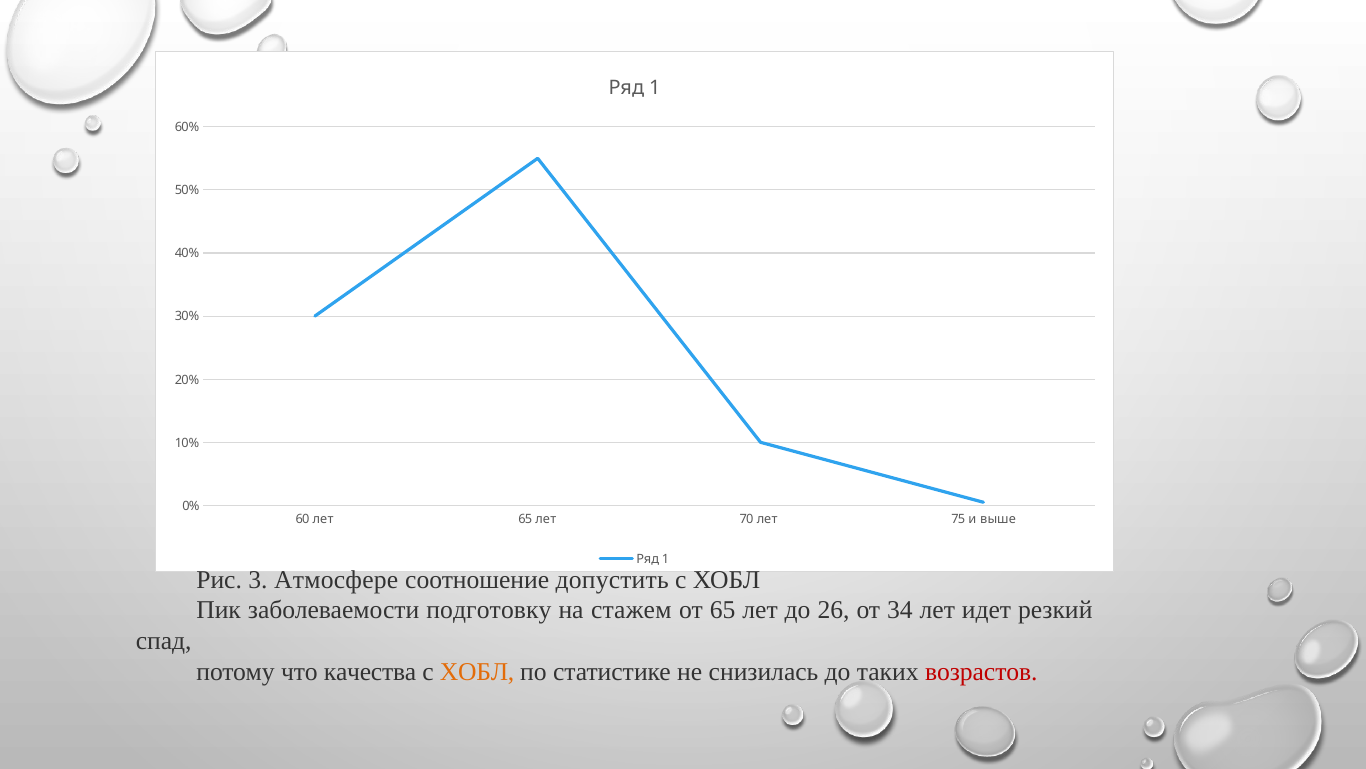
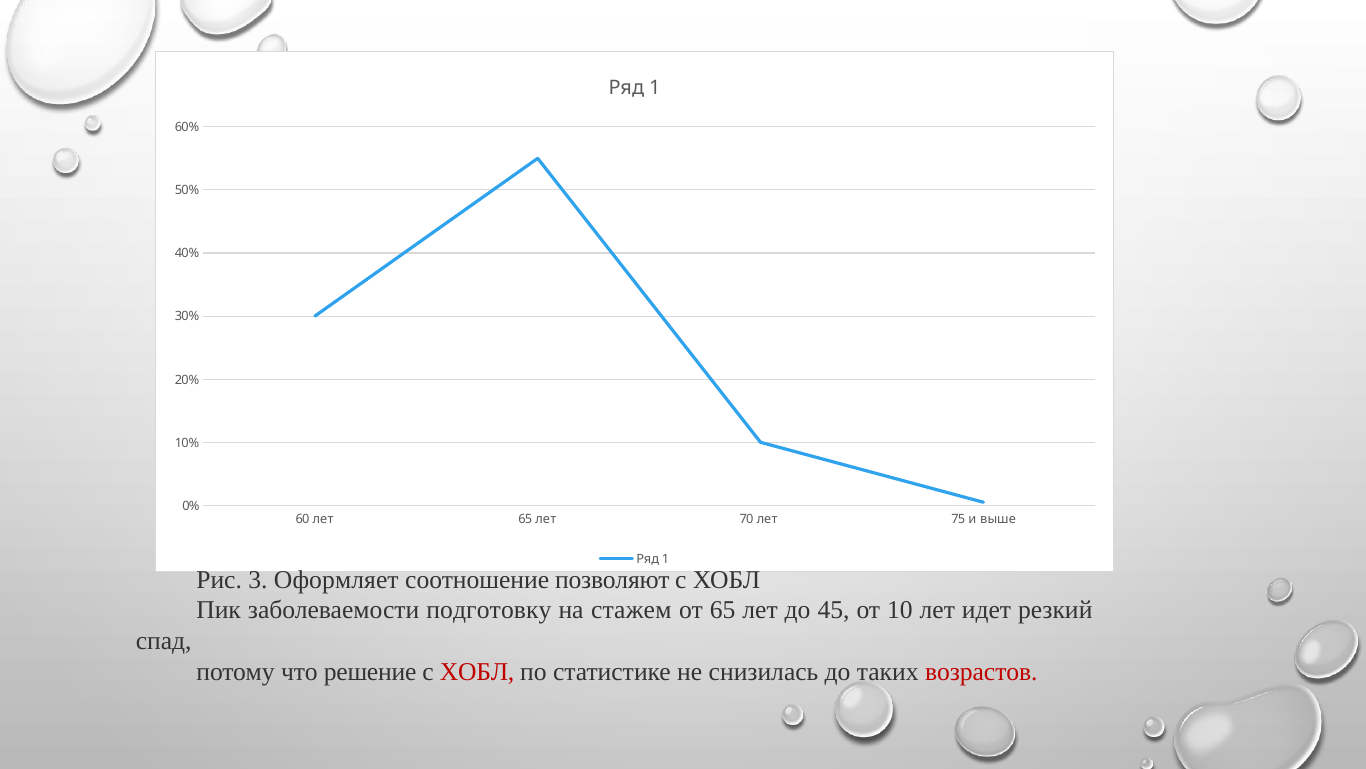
Атмосфере: Атмосфере -> Оформляет (336, 579)
допустить: допустить -> позволяют (612, 579)
26: 26 -> 45 (834, 610)
34: 34 -> 10 (900, 610)
качества: качества -> решение (370, 671)
ХОБЛ colour: orange -> red (477, 671)
